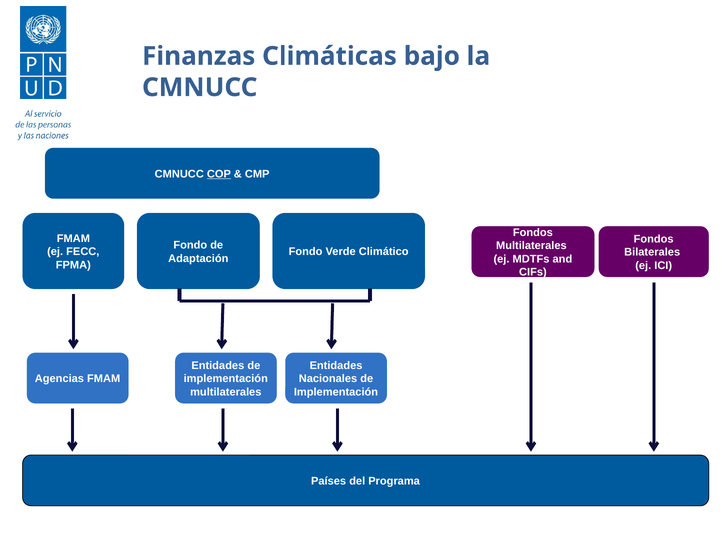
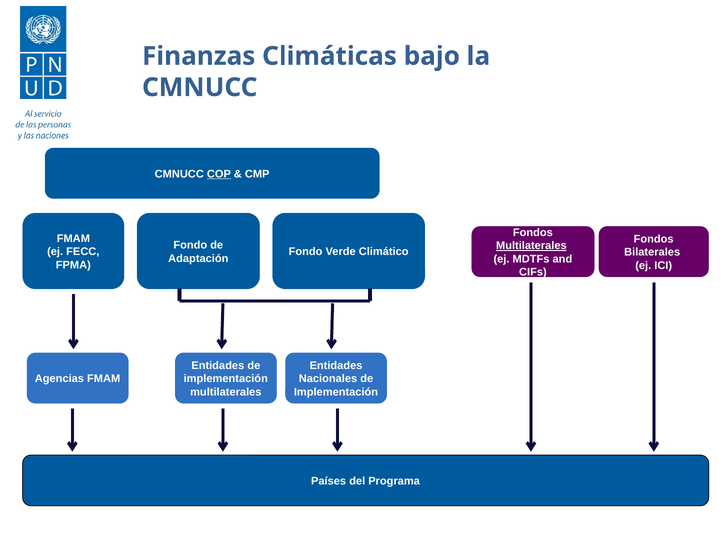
Multilaterales underline: none -> present (531, 246)
